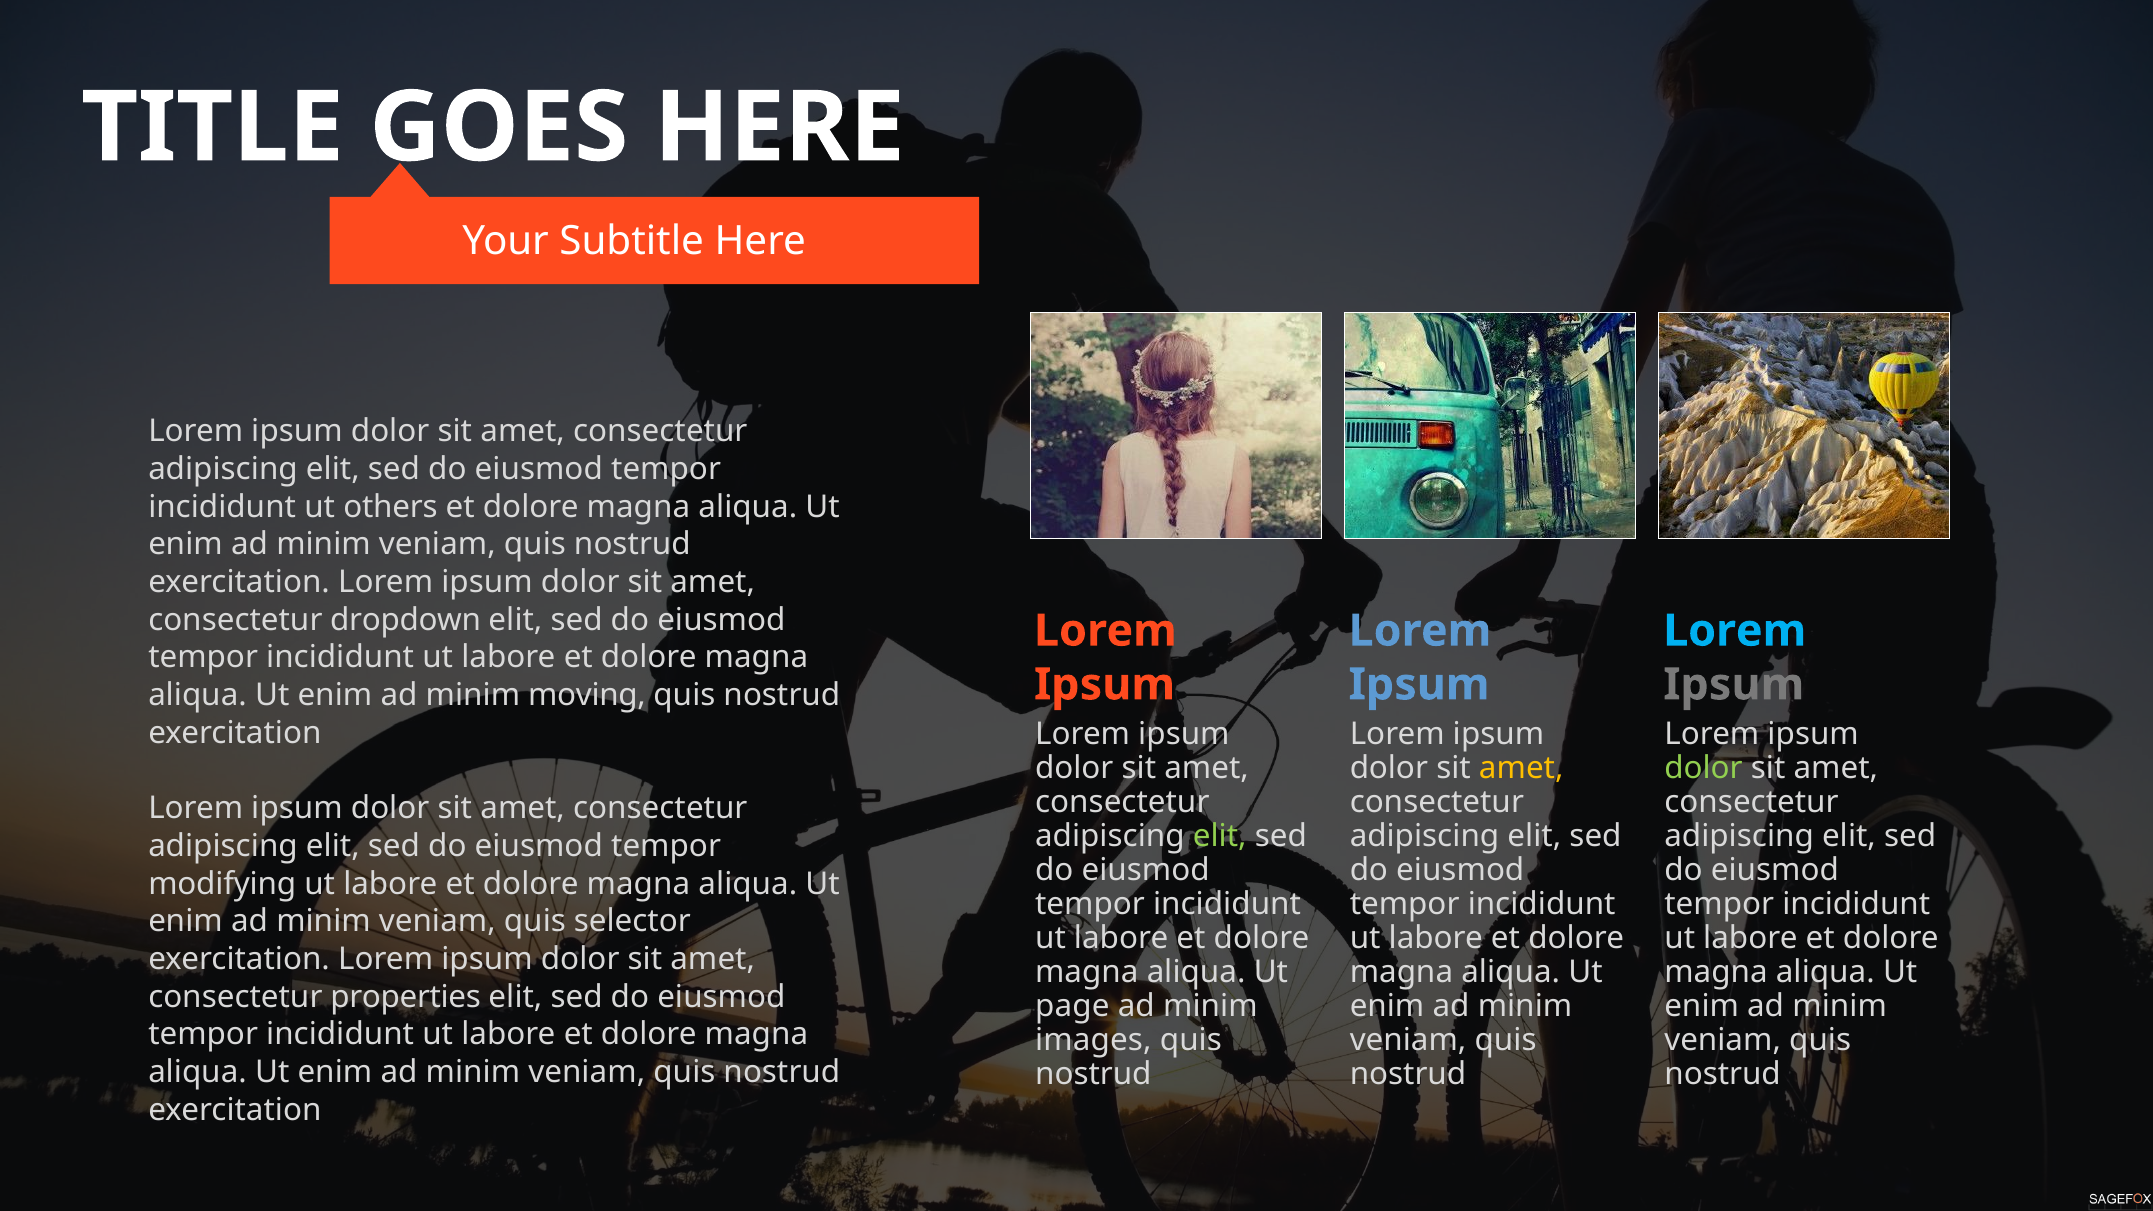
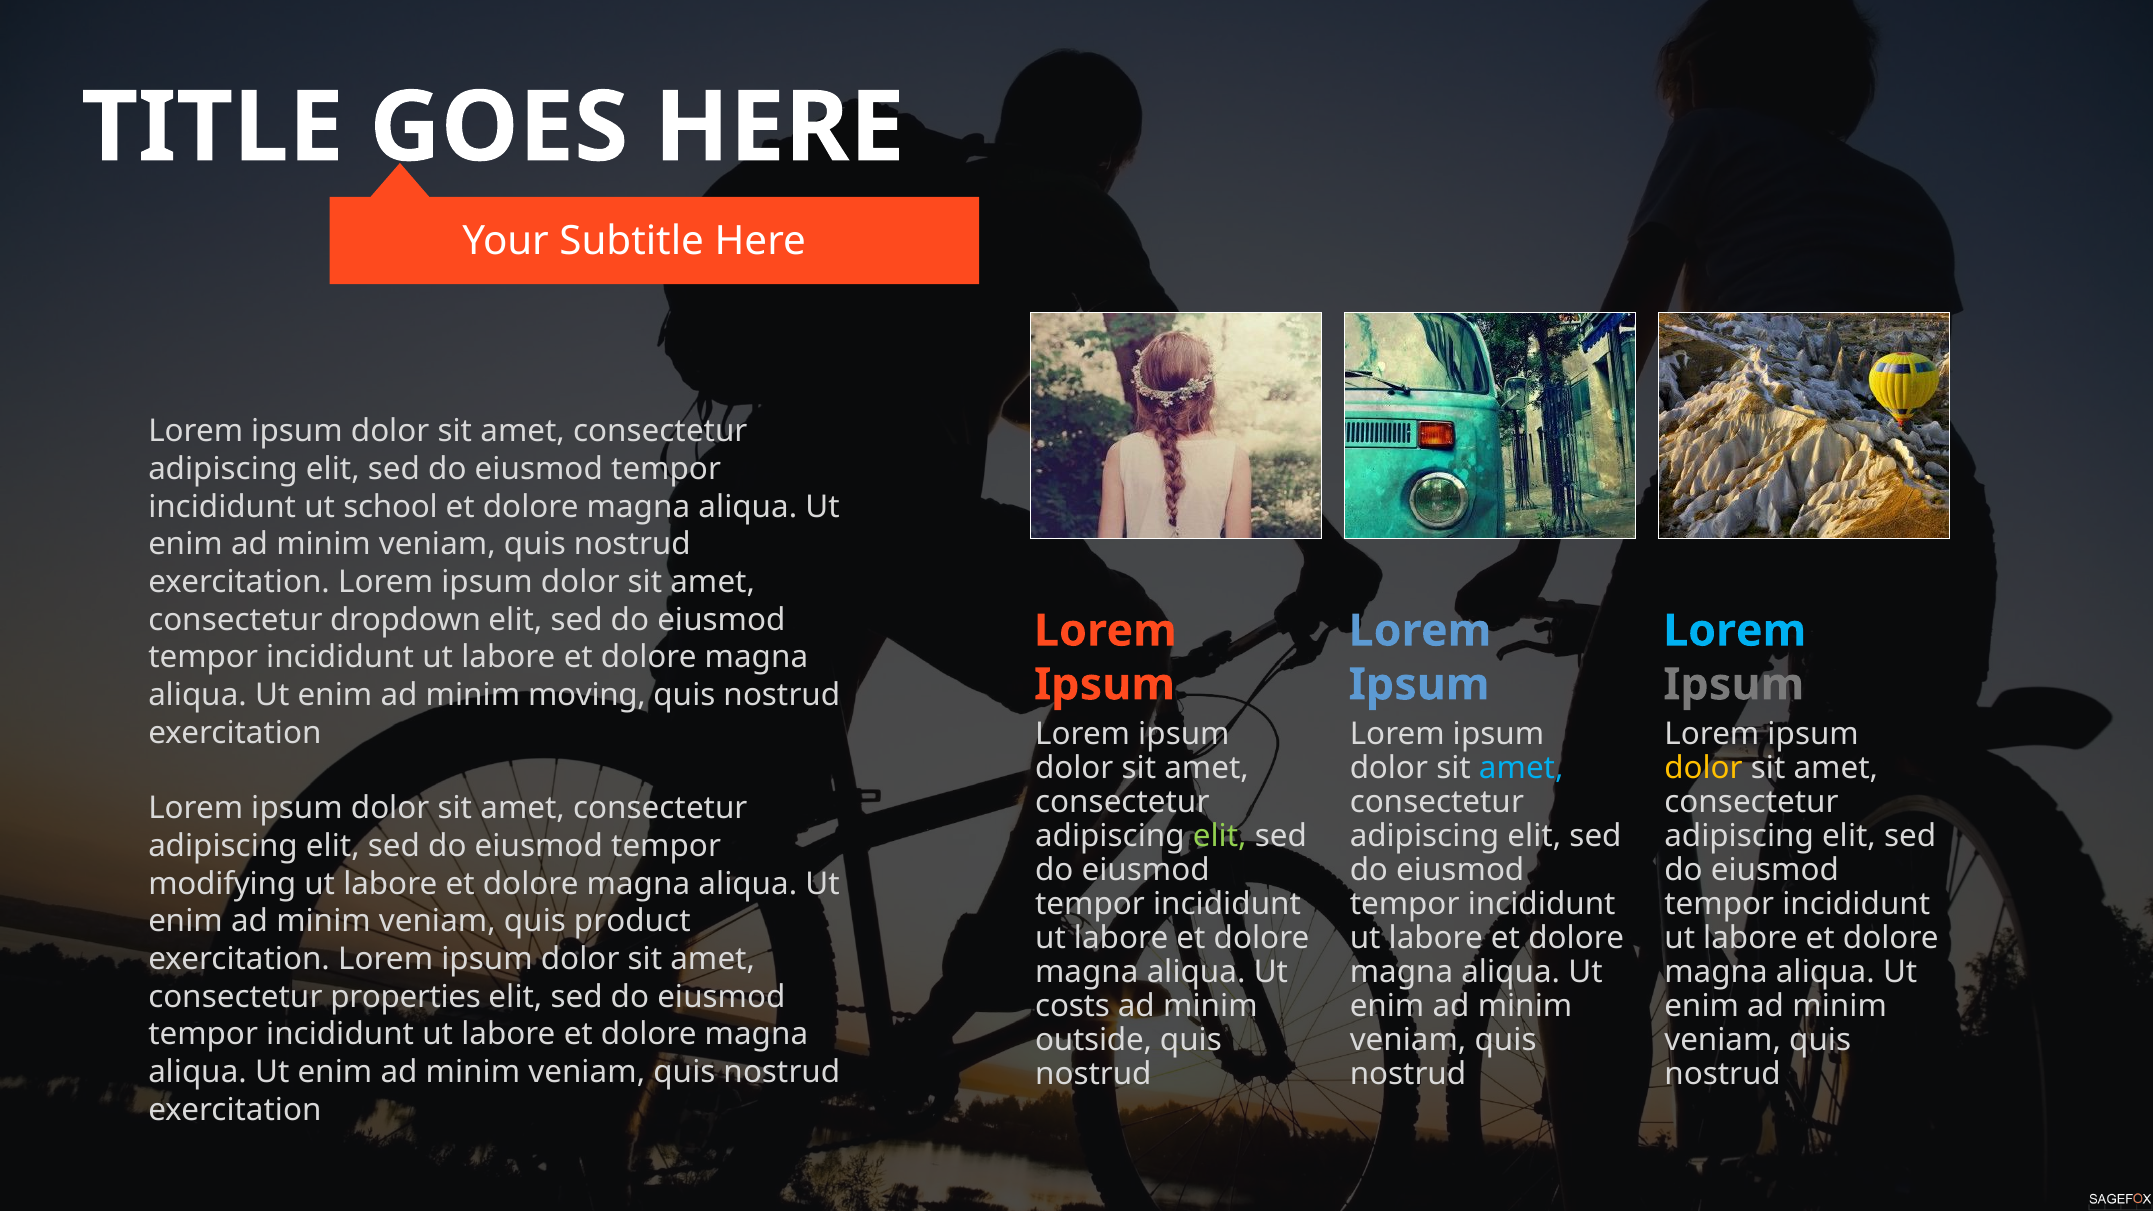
others: others -> school (390, 507)
amet colour: yellow -> light blue (1521, 769)
dolor colour: light green -> yellow (1704, 769)
selector: selector -> product (632, 921)
page: page -> costs (1073, 1006)
images: images -> outside (1094, 1040)
